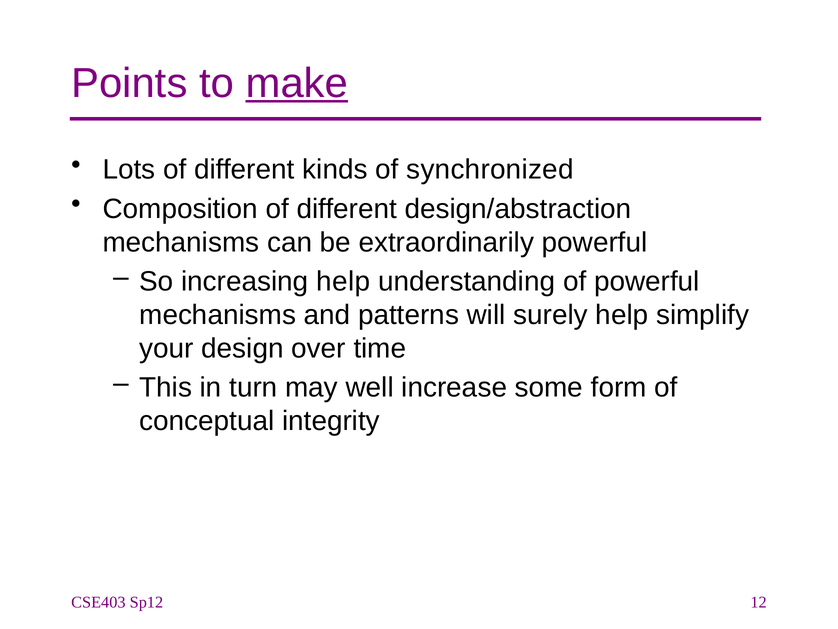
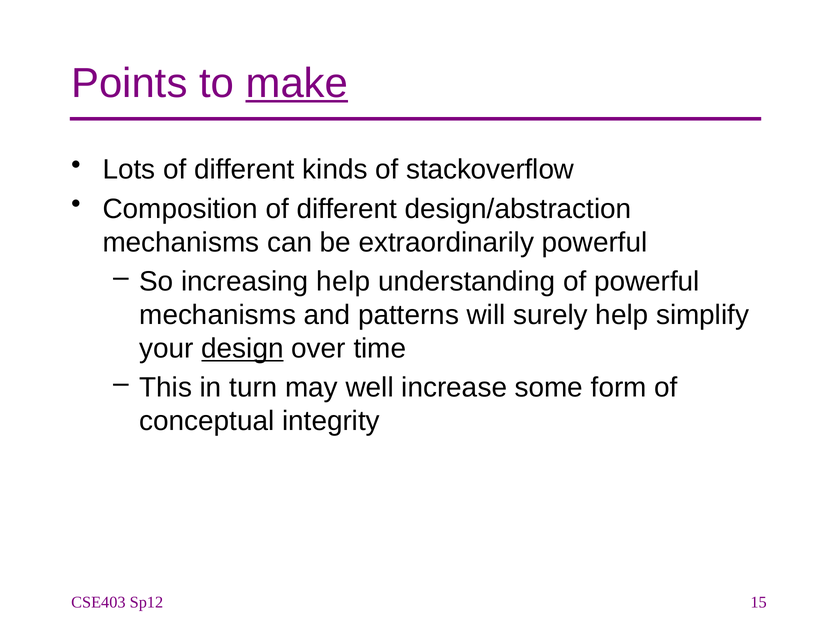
synchronized: synchronized -> stackoverflow (490, 170)
design underline: none -> present (242, 348)
12: 12 -> 15 (759, 602)
